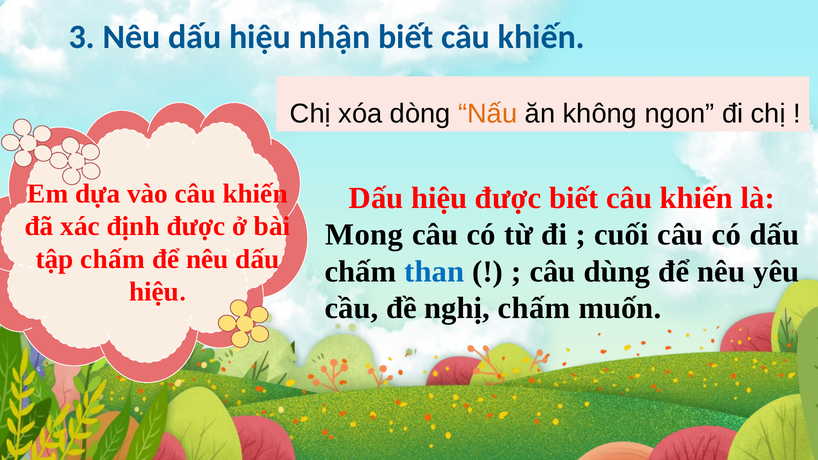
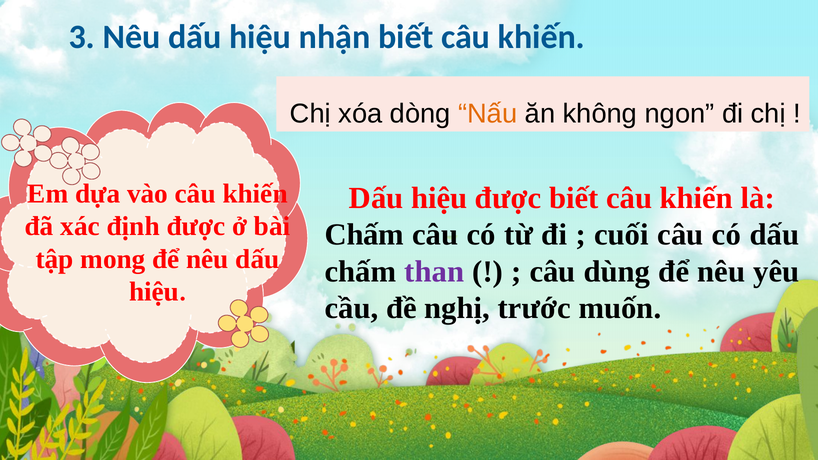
Mong: Mong -> Chấm (364, 235)
tập chấm: chấm -> mong (113, 259)
than colour: blue -> purple (434, 272)
nghị chấm: chấm -> trước (534, 308)
